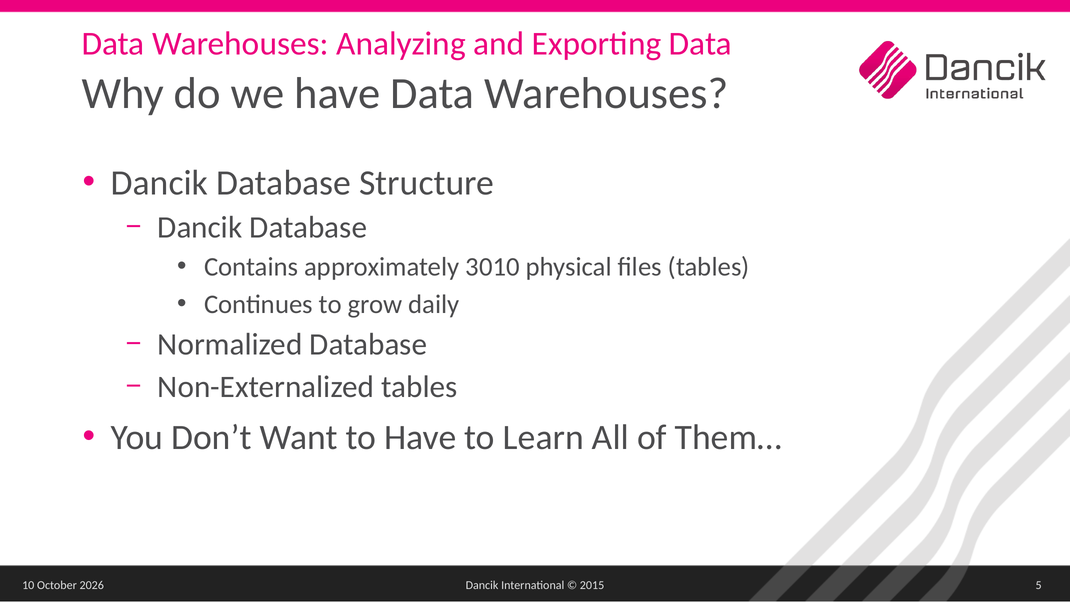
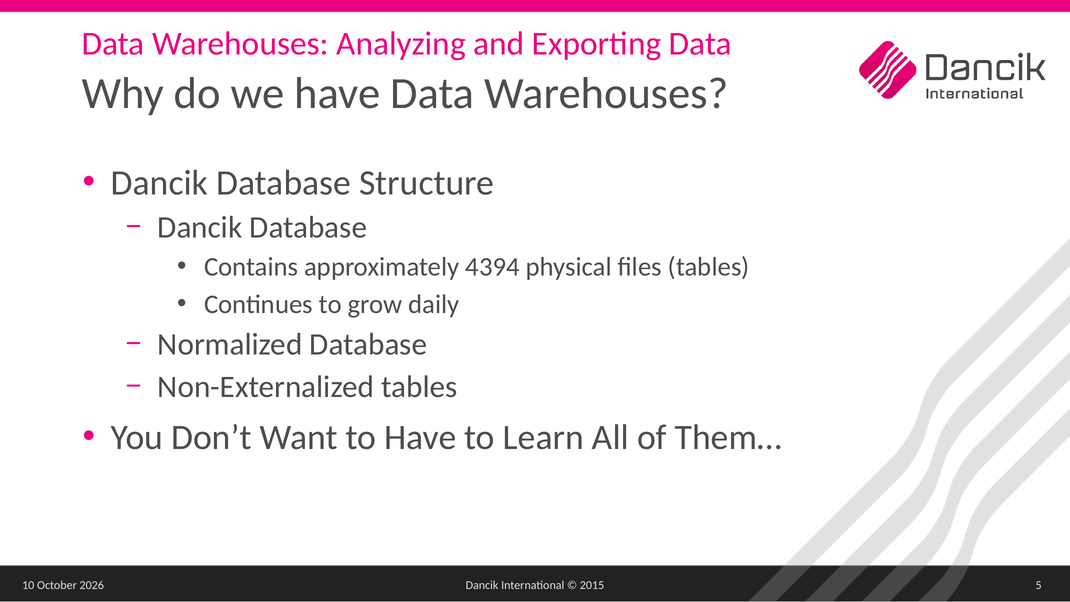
3010: 3010 -> 4394 (493, 267)
